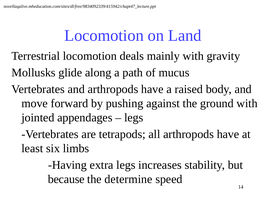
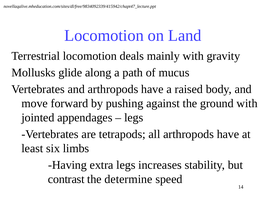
because: because -> contrast (66, 179)
